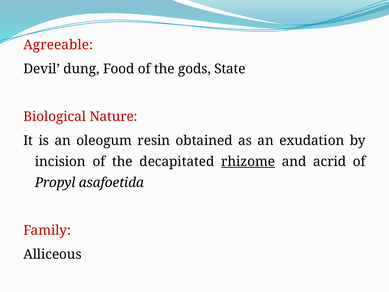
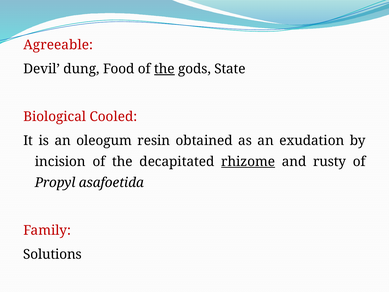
the underline: none -> present (164, 69)
Nature: Nature -> Cooled (113, 117)
acrid: acrid -> rusty (330, 161)
Alliceous: Alliceous -> Solutions (52, 254)
